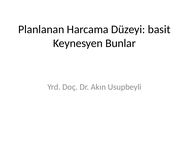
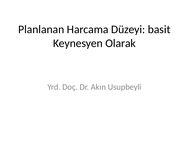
Bunlar: Bunlar -> Olarak (121, 43)
